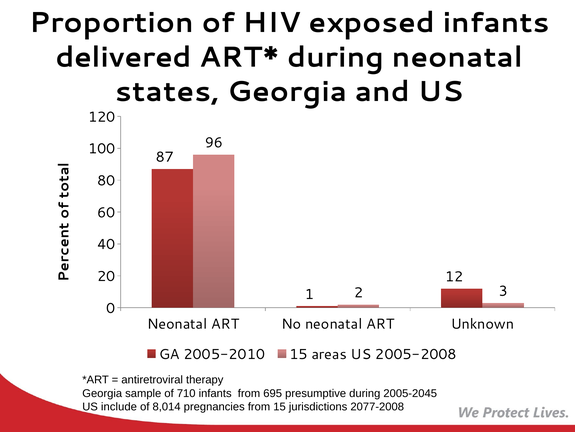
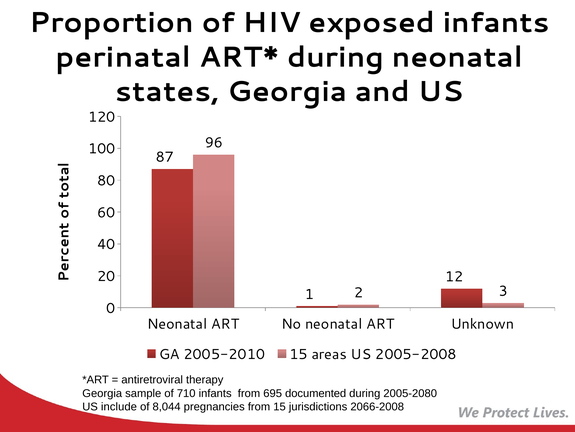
delivered: delivered -> perinatal (123, 57)
presumptive: presumptive -> documented (316, 393)
2005-2045: 2005-2045 -> 2005-2080 (410, 393)
8,014: 8,014 -> 8,044 (167, 406)
2077-2008: 2077-2008 -> 2066-2008 (377, 406)
